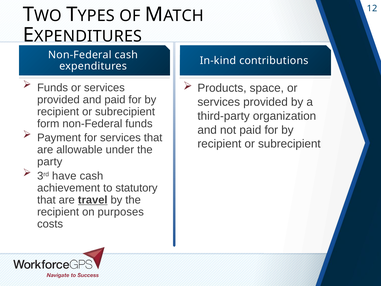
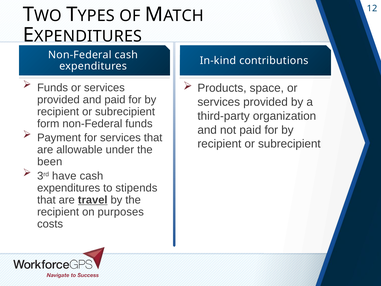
party: party -> been (50, 162)
achievement: achievement -> expenditures (69, 188)
statutory: statutory -> stipends (136, 188)
